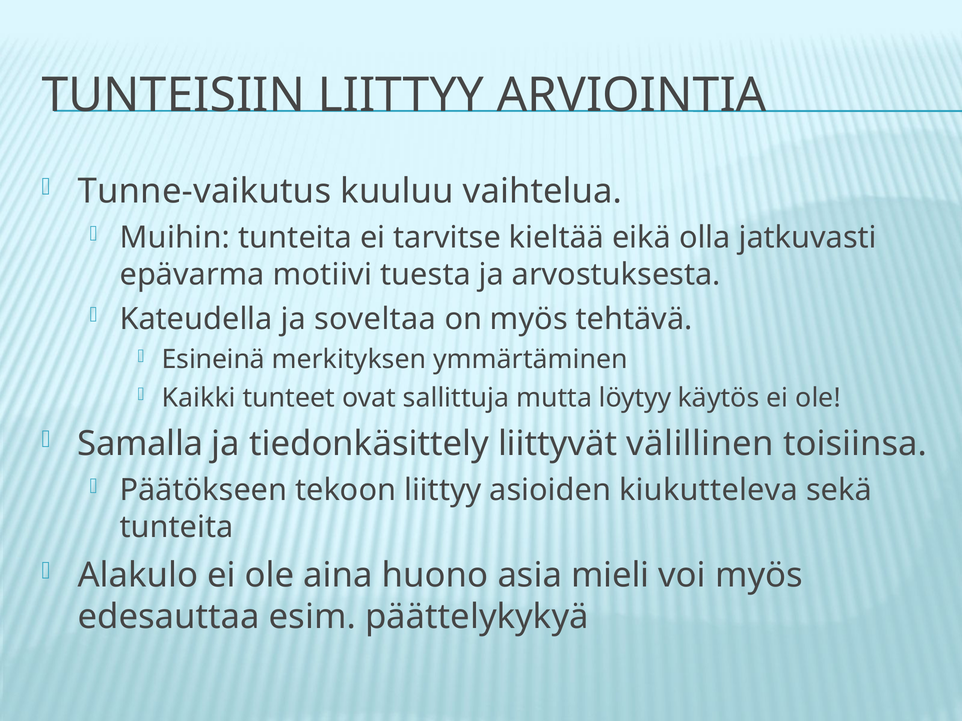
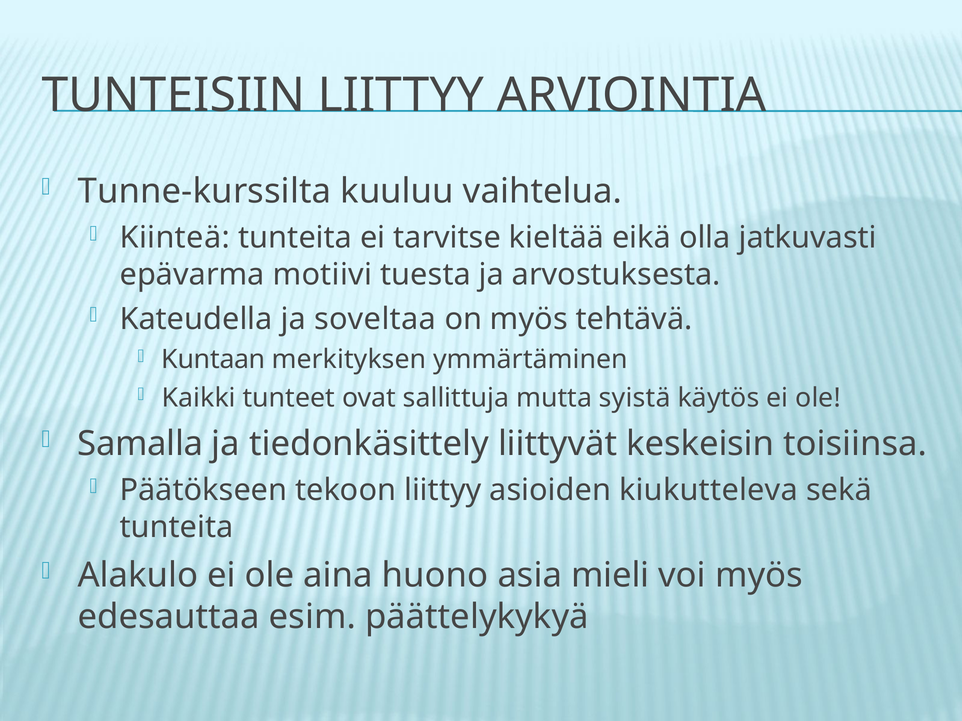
Tunne-vaikutus: Tunne-vaikutus -> Tunne-kurssilta (204, 192)
Muihin: Muihin -> Kiinteä (175, 238)
Esineinä: Esineinä -> Kuntaan (213, 360)
löytyy: löytyy -> syistä (635, 398)
välillinen: välillinen -> keskeisin (700, 444)
